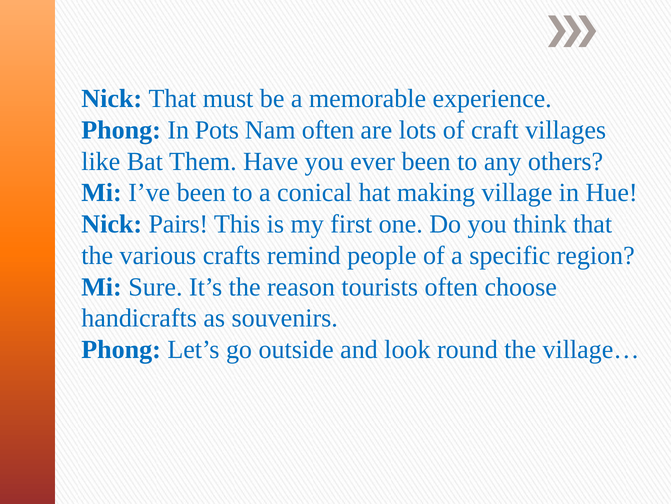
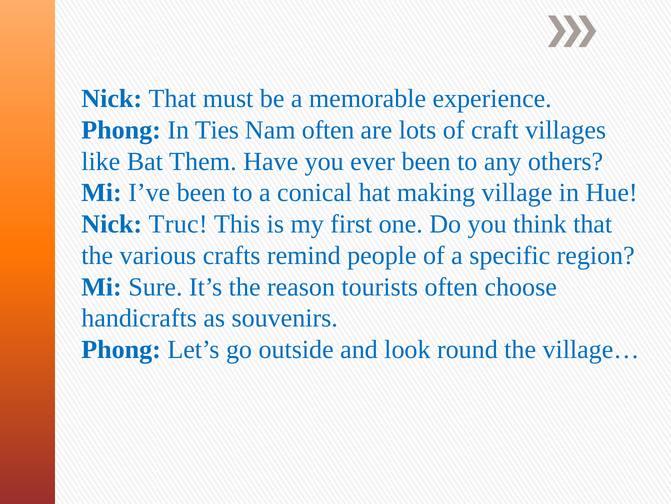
Pots: Pots -> Ties (217, 130)
Pairs: Pairs -> Truc (178, 224)
